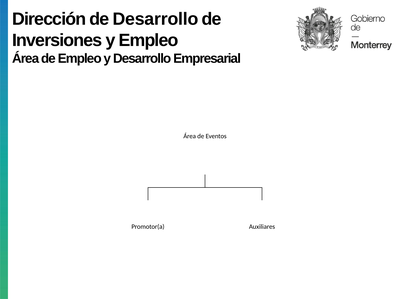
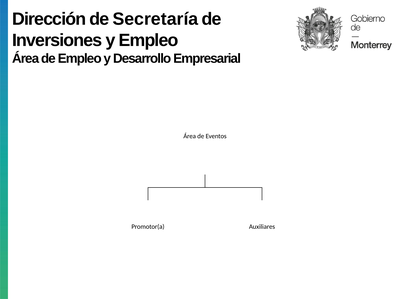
de Desarrollo: Desarrollo -> Secretaría (155, 19)
